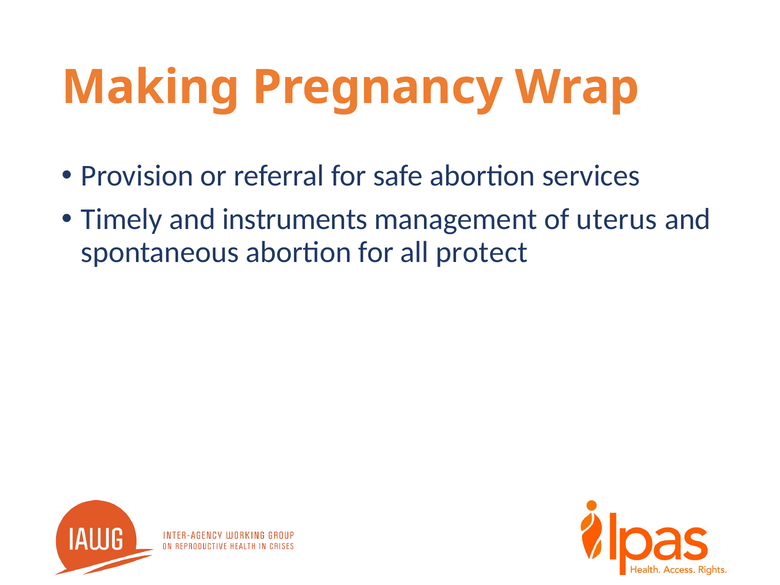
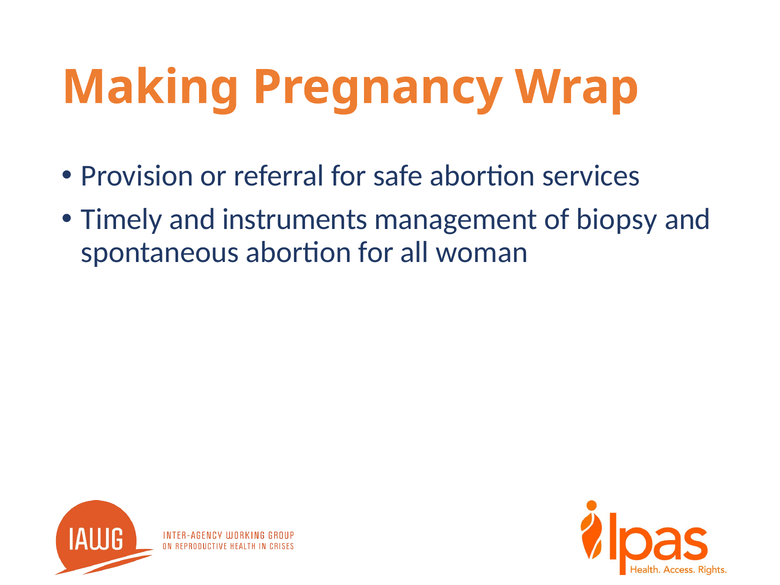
uterus: uterus -> biopsy (617, 219)
protect: protect -> woman (482, 252)
